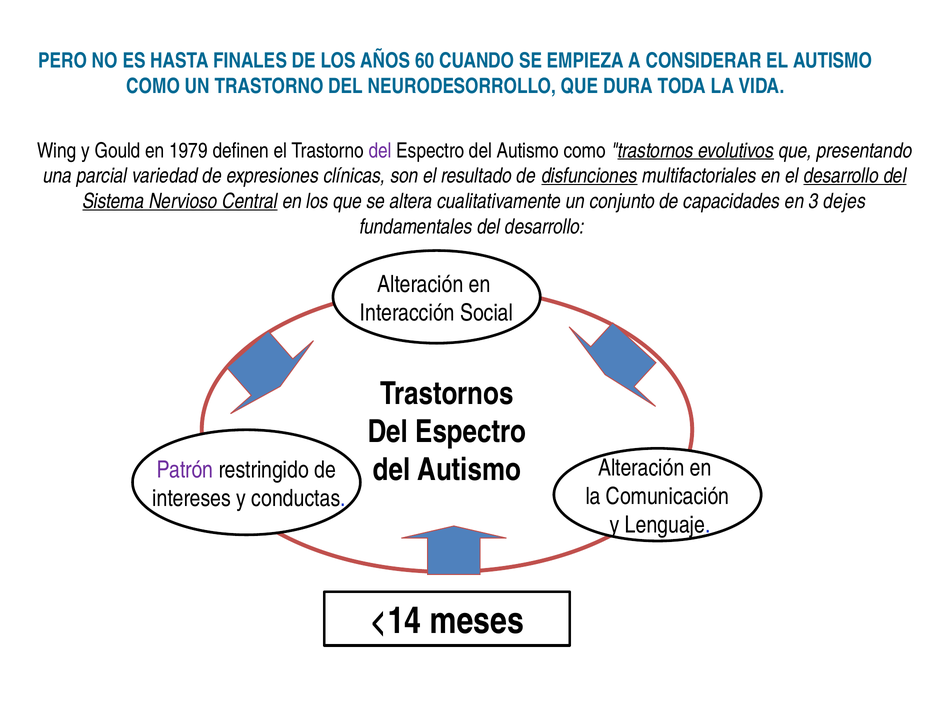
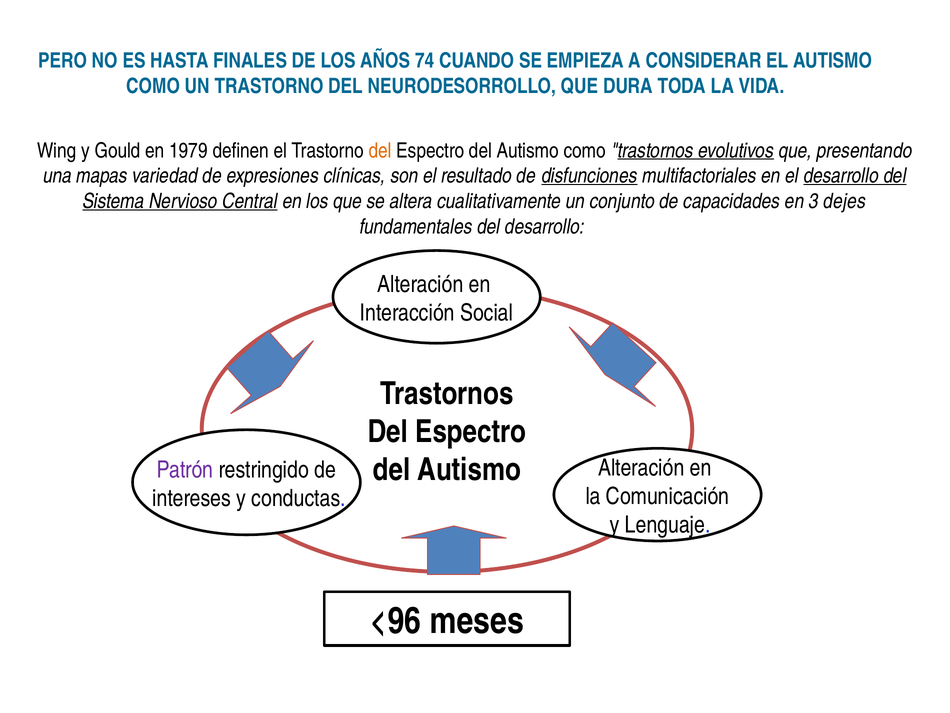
60: 60 -> 74 (425, 61)
del colour: purple -> orange (380, 151)
parcial: parcial -> mapas (102, 176)
<14: <14 -> <96 (396, 621)
